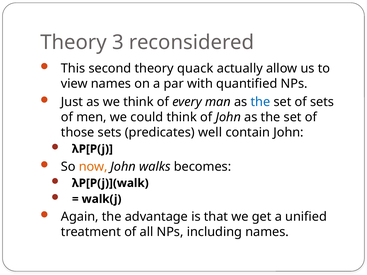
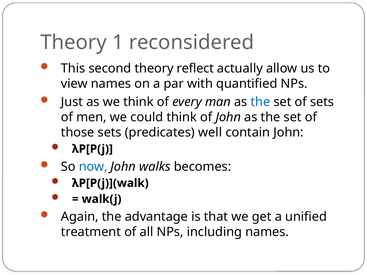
3: 3 -> 1 (118, 42)
quack: quack -> reflect (195, 68)
now colour: orange -> blue (93, 167)
